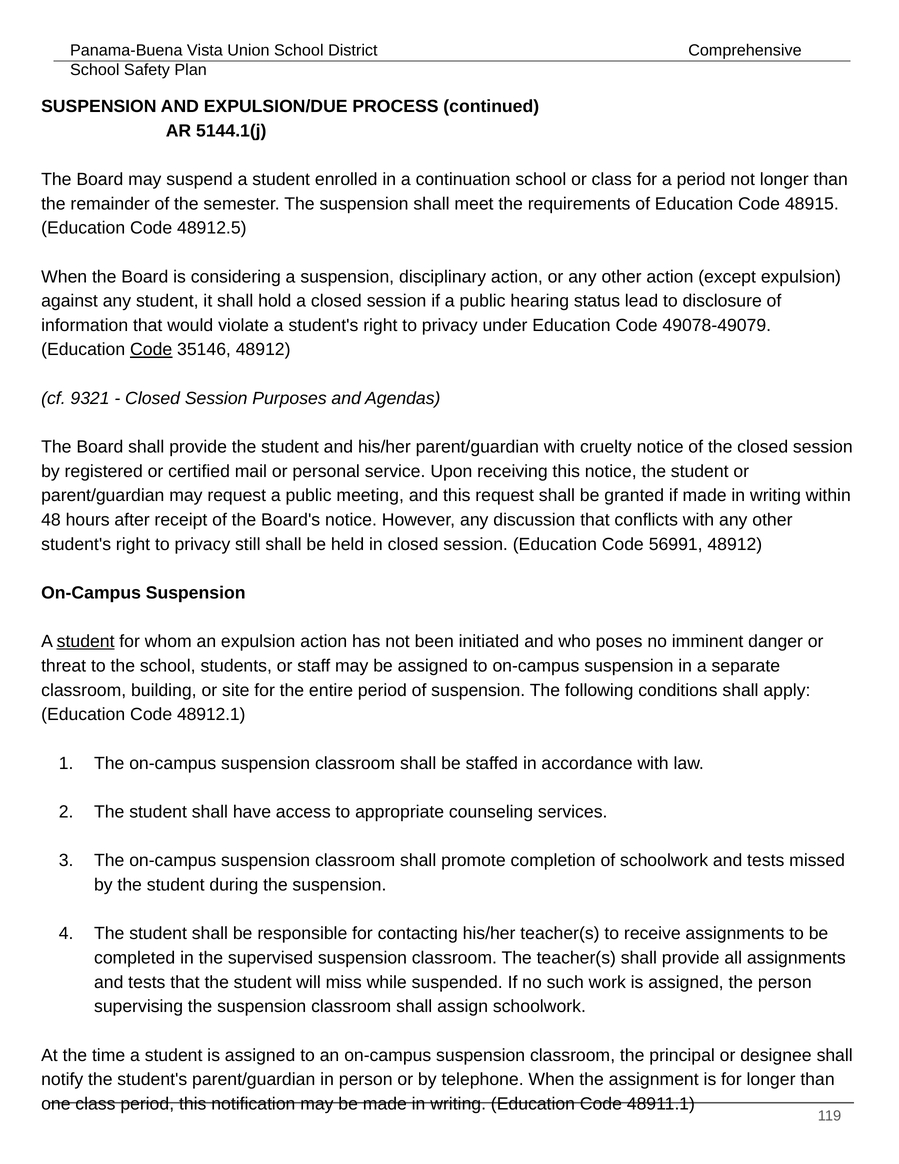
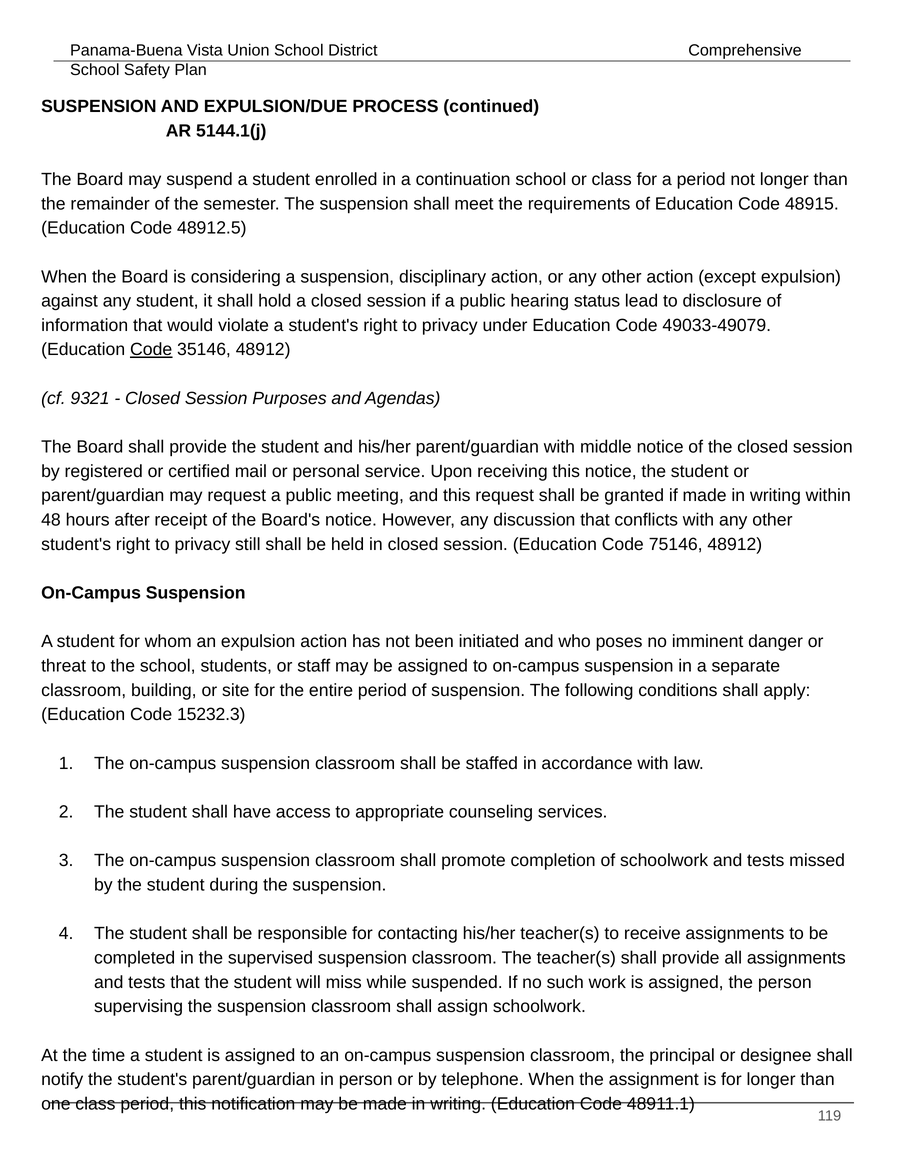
49078-49079: 49078-49079 -> 49033-49079 (717, 325)
cruelty: cruelty -> middle (606, 447)
56991: 56991 -> 75146 (676, 544)
student underline: present -> none (86, 641)
48912.1: 48912.1 -> 15232.3 (211, 714)
